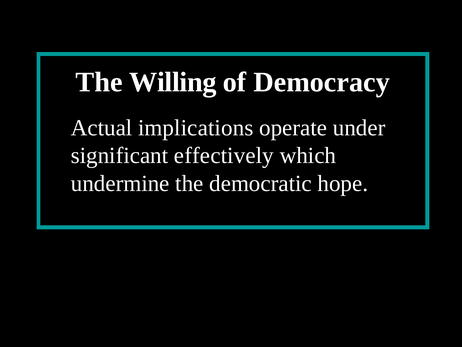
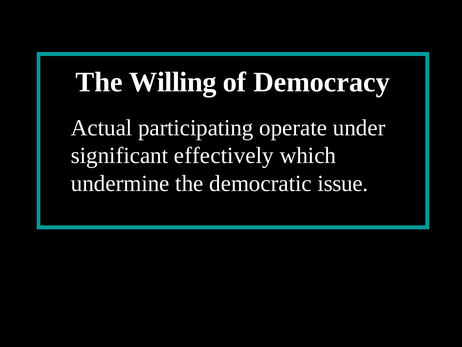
implications: implications -> participating (196, 128)
hope: hope -> issue (343, 183)
